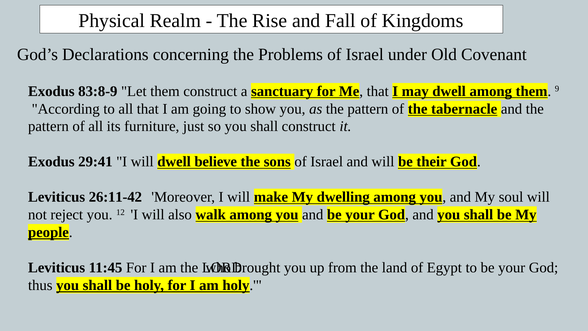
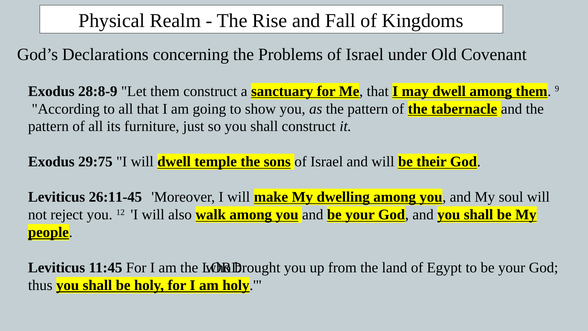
83:8-9: 83:8-9 -> 28:8-9 (98, 91)
29:41: 29:41 -> 29:75 (95, 162)
believe: believe -> temple (216, 162)
26:11-42: 26:11-42 -> 26:11-45 (115, 197)
